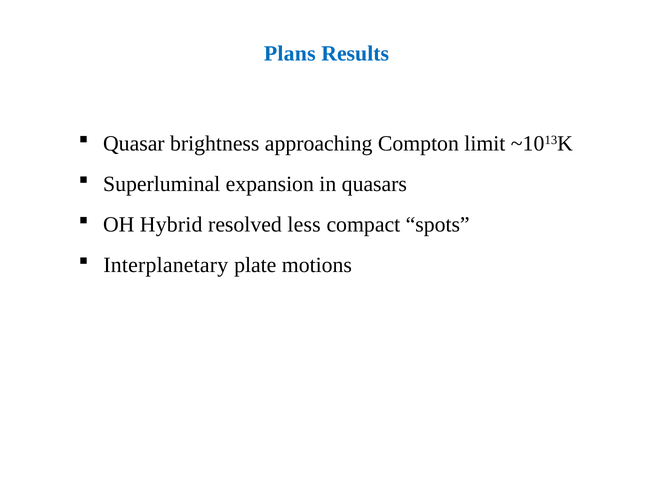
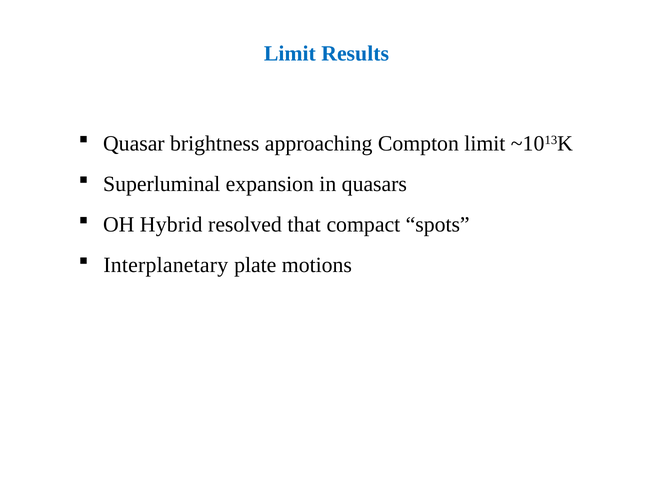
Plans: Plans -> Limit (290, 54)
less: less -> that (304, 225)
